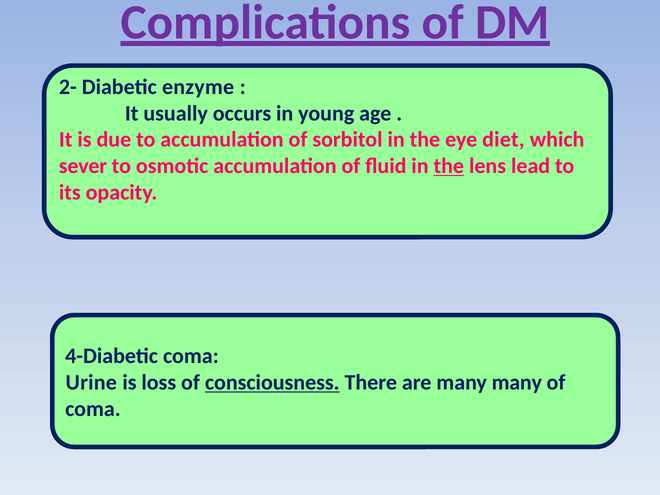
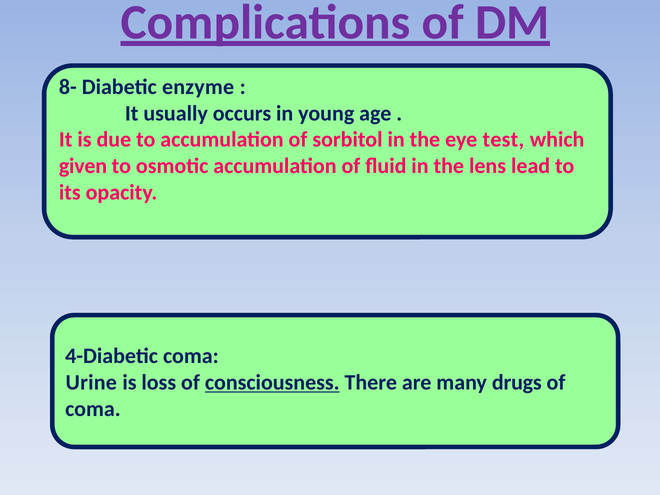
2-: 2- -> 8- (68, 87)
diet: diet -> test (503, 140)
sever: sever -> given (83, 166)
the underline: present -> none (449, 166)
many many: many -> drugs (517, 383)
